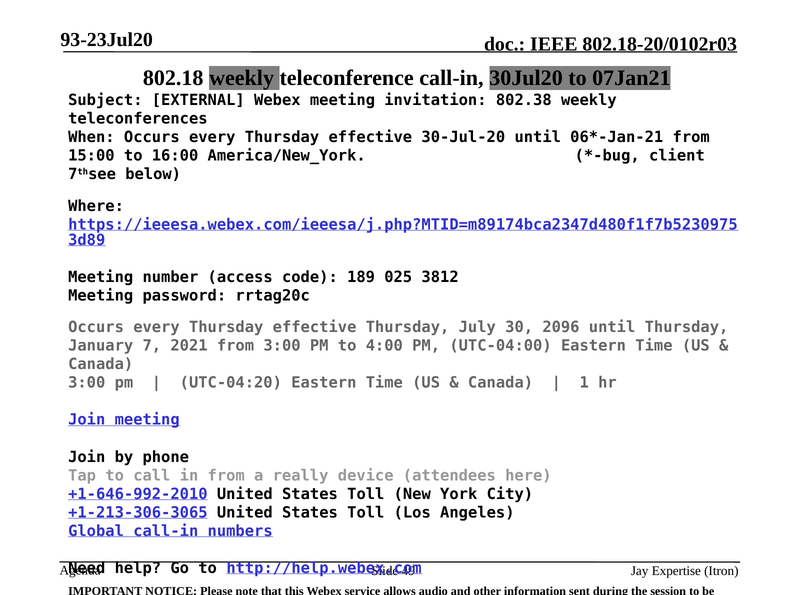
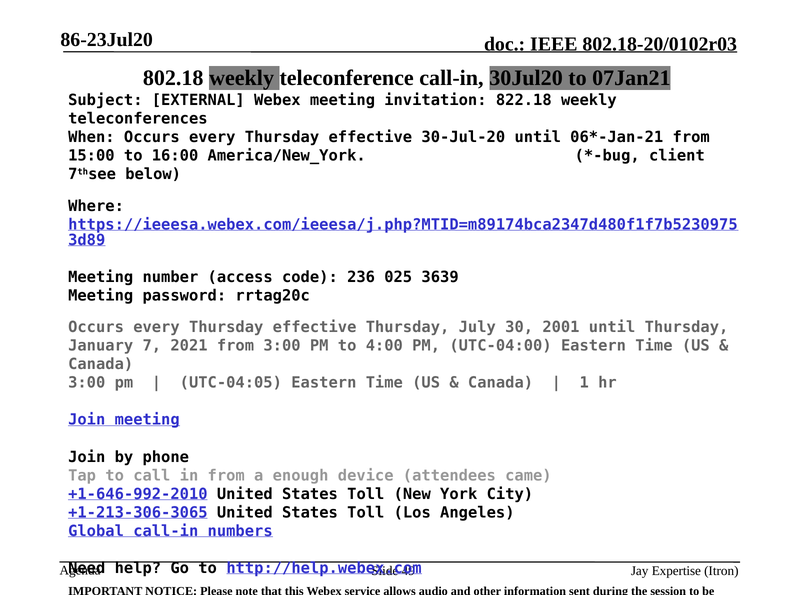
93-23Jul20: 93-23Jul20 -> 86-23Jul20 (107, 40)
802.38: 802.38 -> 822.18 (524, 100)
189: 189 -> 236 (361, 277)
3812: 3812 -> 3639 (440, 277)
2096: 2096 -> 2001 (561, 327)
UTC-04:20: UTC-04:20 -> UTC-04:05 (231, 383)
really: really -> enough (301, 475)
here: here -> came (528, 475)
